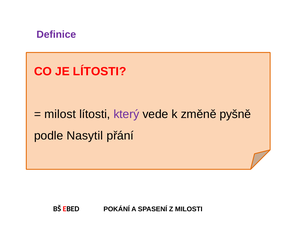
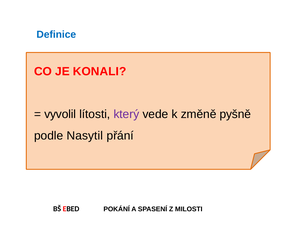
Definice colour: purple -> blue (56, 35)
JE LÍTOSTI: LÍTOSTI -> KONALI (100, 72)
milost: milost -> vyvolil (60, 114)
